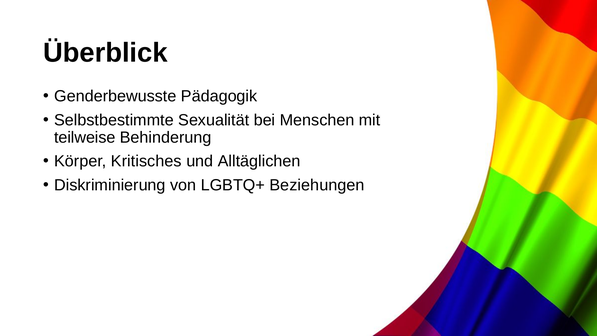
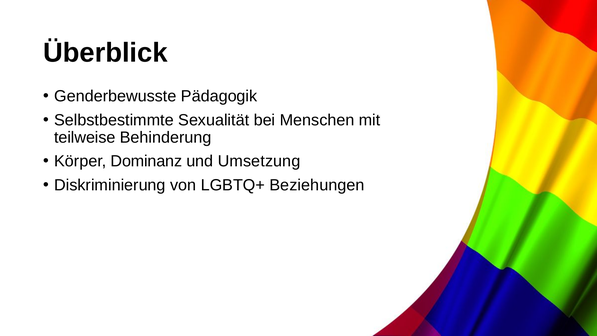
Kritisches: Kritisches -> Dominanz (146, 161)
Alltäglichen: Alltäglichen -> Umsetzung (259, 161)
